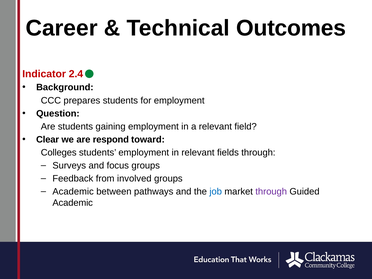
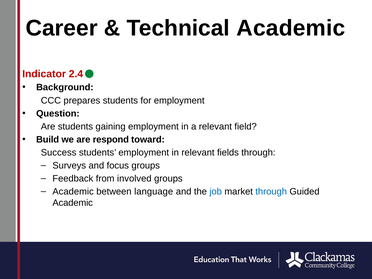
Technical Outcomes: Outcomes -> Academic (291, 28)
Clear: Clear -> Build (48, 140)
Colleges: Colleges -> Success (59, 153)
pathways: pathways -> language (154, 192)
through colour: purple -> blue (271, 192)
